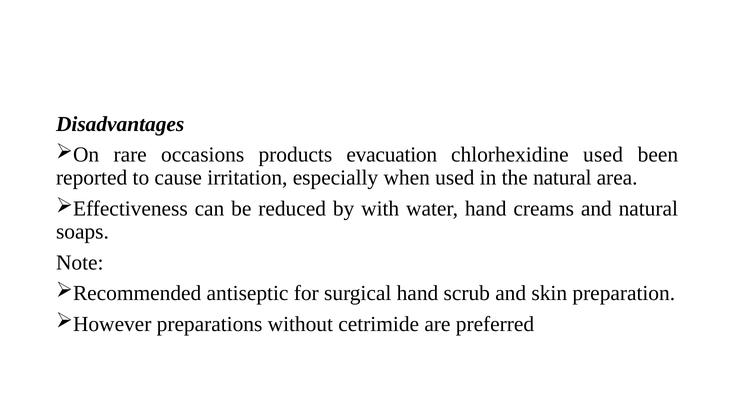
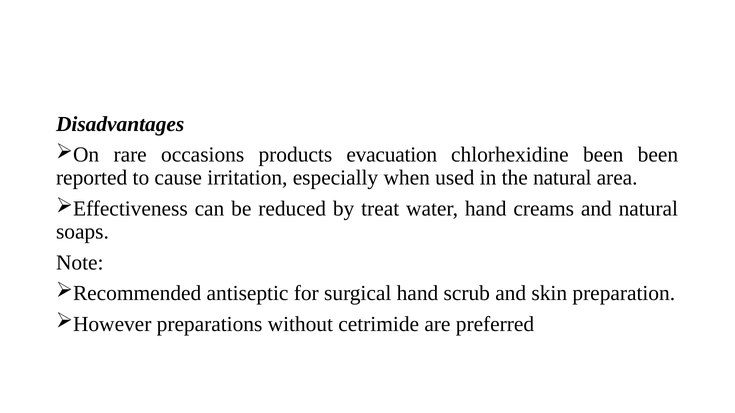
chlorhexidine used: used -> been (603, 155)
with: with -> treat (380, 209)
